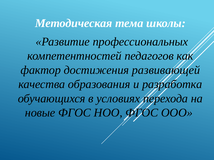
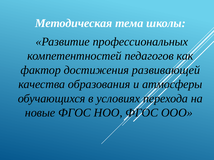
разработка: разработка -> атмосферы (172, 85)
